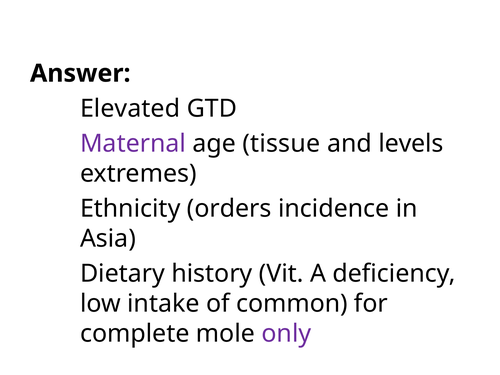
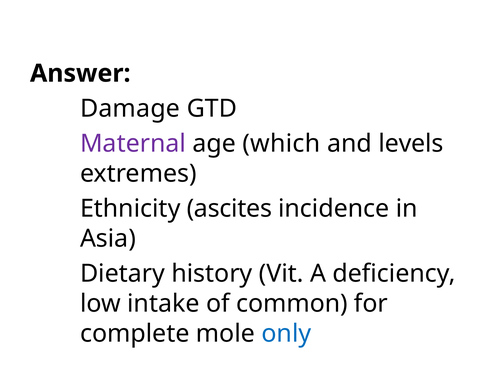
Elevated: Elevated -> Damage (130, 108)
tissue: tissue -> which (281, 143)
orders: orders -> ascites (229, 208)
only colour: purple -> blue (286, 333)
